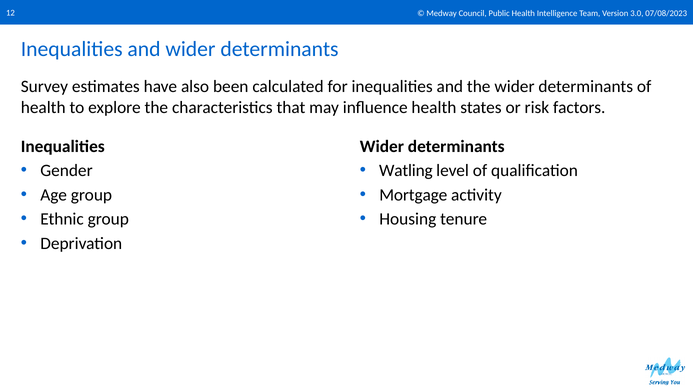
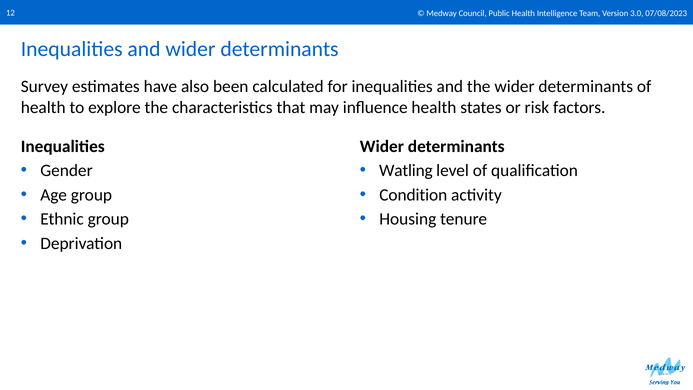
Mortgage: Mortgage -> Condition (413, 195)
